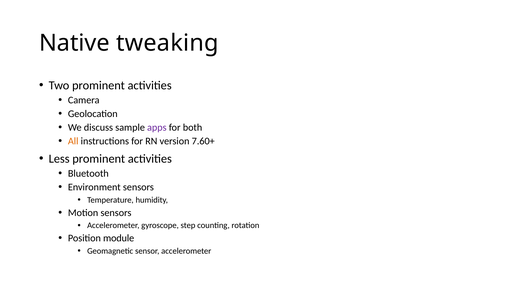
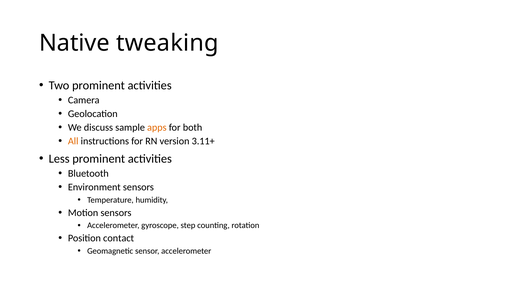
apps colour: purple -> orange (157, 127)
7.60+: 7.60+ -> 3.11+ (203, 141)
module: module -> contact (119, 238)
